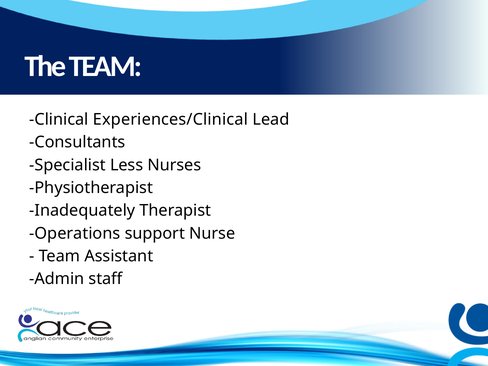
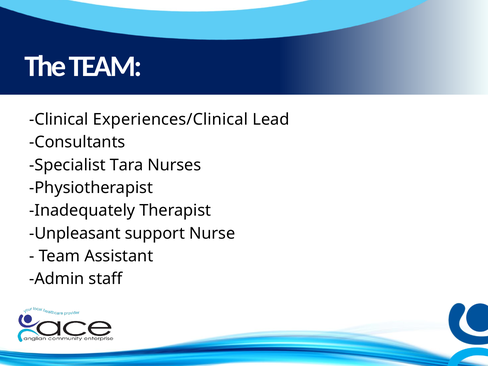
Less: Less -> Tara (127, 165)
Operations: Operations -> Unpleasant (75, 233)
